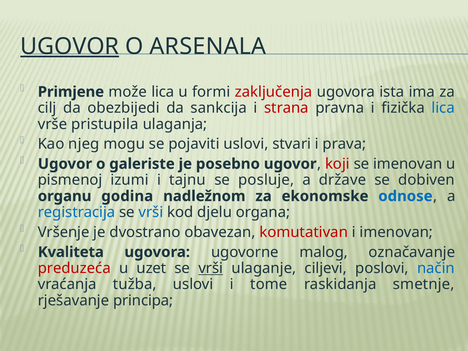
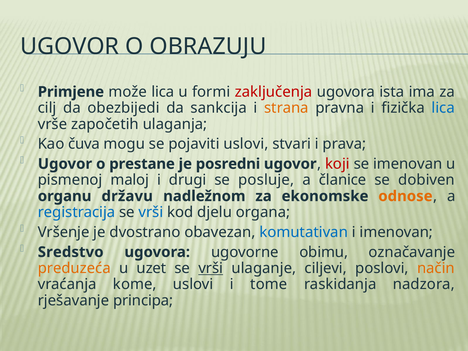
UGOVOR underline: present -> none (70, 46)
ARSENALA: ARSENALA -> OBRAZUJU (208, 46)
strana colour: red -> orange (286, 108)
pristupila: pristupila -> započetih (105, 124)
njeg: njeg -> čuva (84, 144)
galeriste: galeriste -> prestane (142, 164)
posebno: posebno -> posredni (228, 164)
izumi: izumi -> maloj (130, 180)
tajnu: tajnu -> drugi (188, 180)
države: države -> članice (343, 180)
godina: godina -> državu (127, 196)
odnose colour: blue -> orange (405, 196)
komutativan colour: red -> blue (304, 232)
Kvaliteta: Kvaliteta -> Sredstvo (71, 252)
malog: malog -> obimu (324, 252)
preduzeća colour: red -> orange (74, 268)
način colour: blue -> orange (436, 268)
tužba: tužba -> kome (135, 284)
smetnje: smetnje -> nadzora (424, 284)
